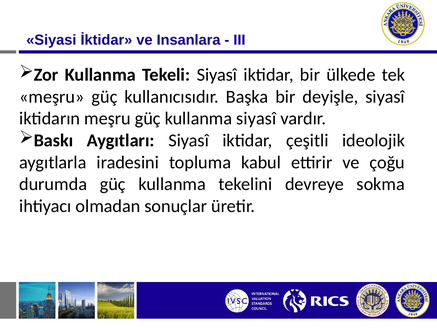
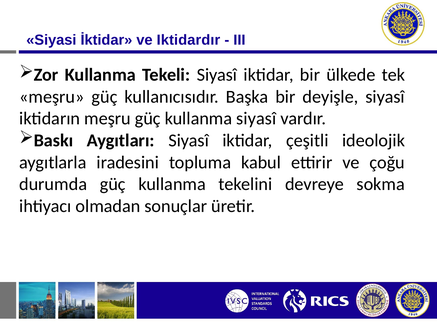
Insanlara: Insanlara -> Iktidardır (188, 40)
